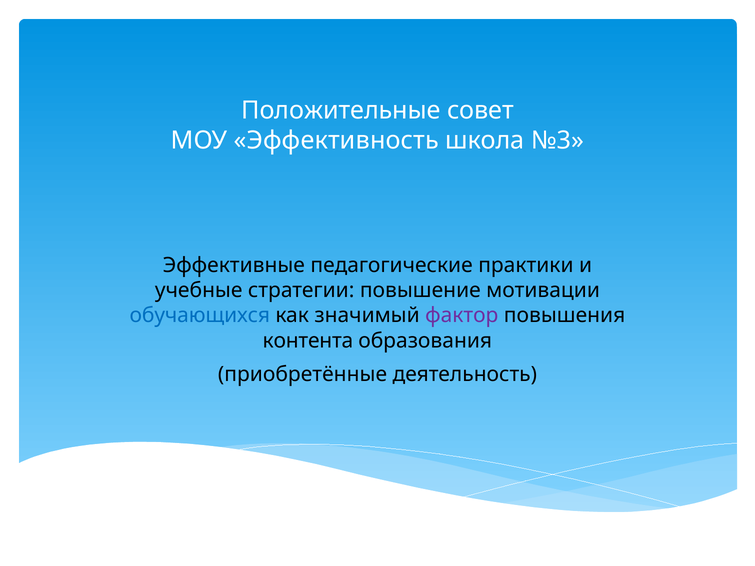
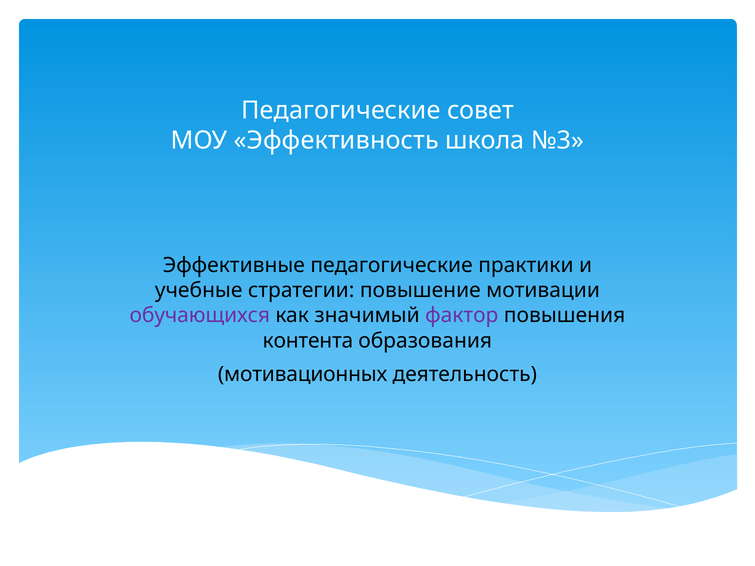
Положительные: Положительные -> Педагогические (341, 110)
обучающихся colour: blue -> purple (200, 316)
приобретённые: приобретённые -> мотивационных (303, 374)
